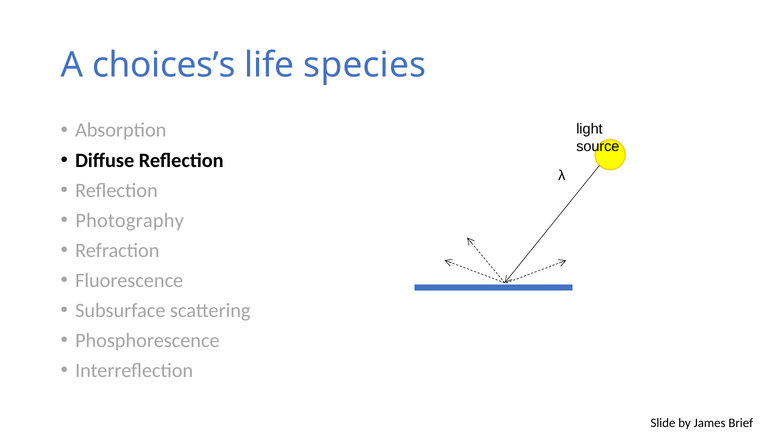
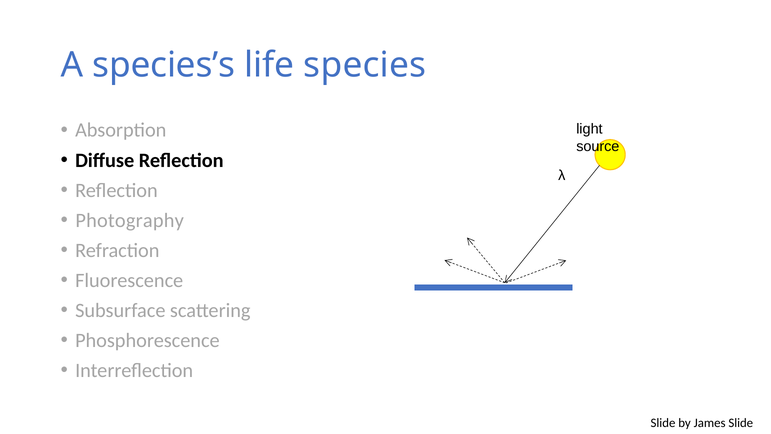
choices’s: choices’s -> species’s (164, 65)
James Brief: Brief -> Slide (741, 423)
